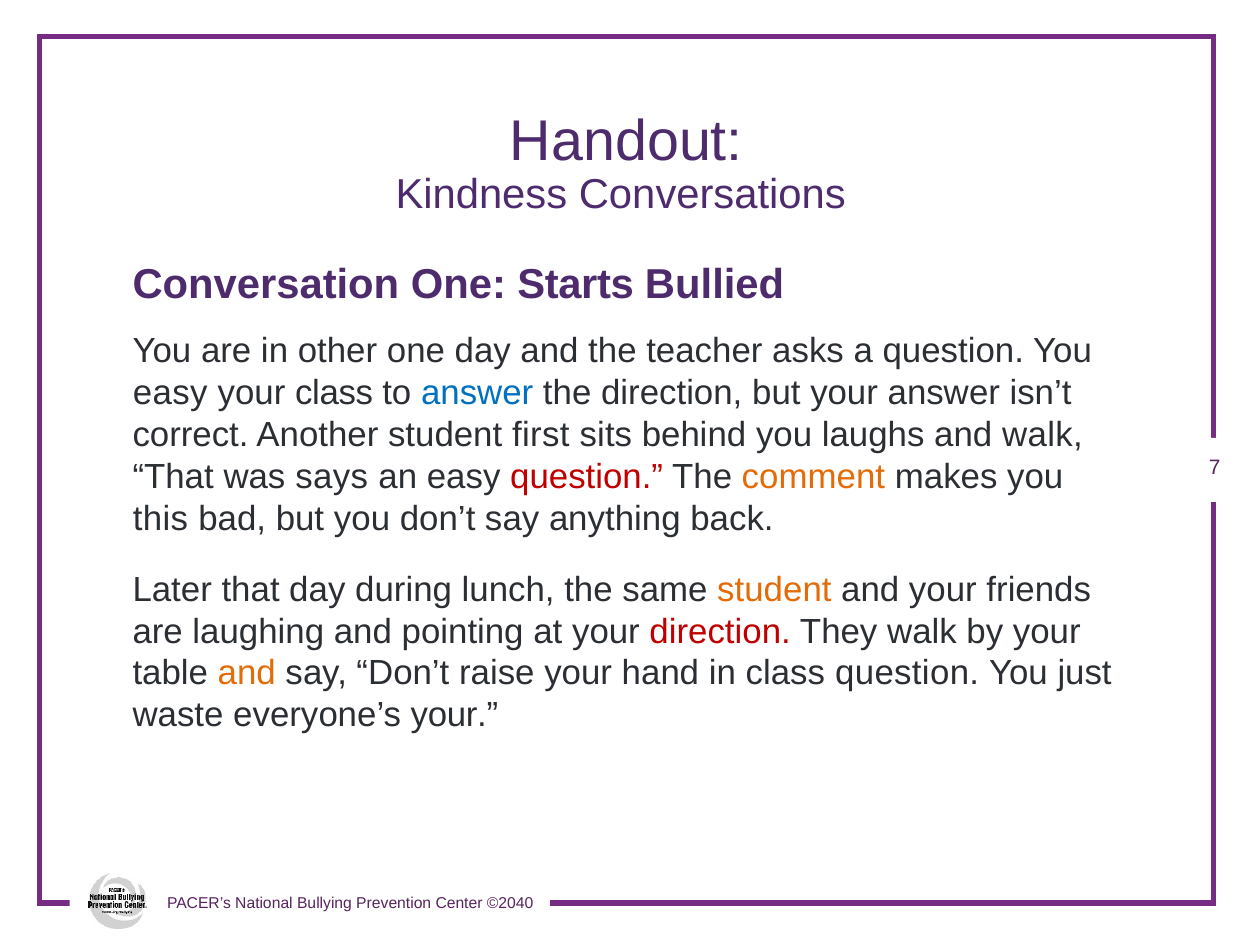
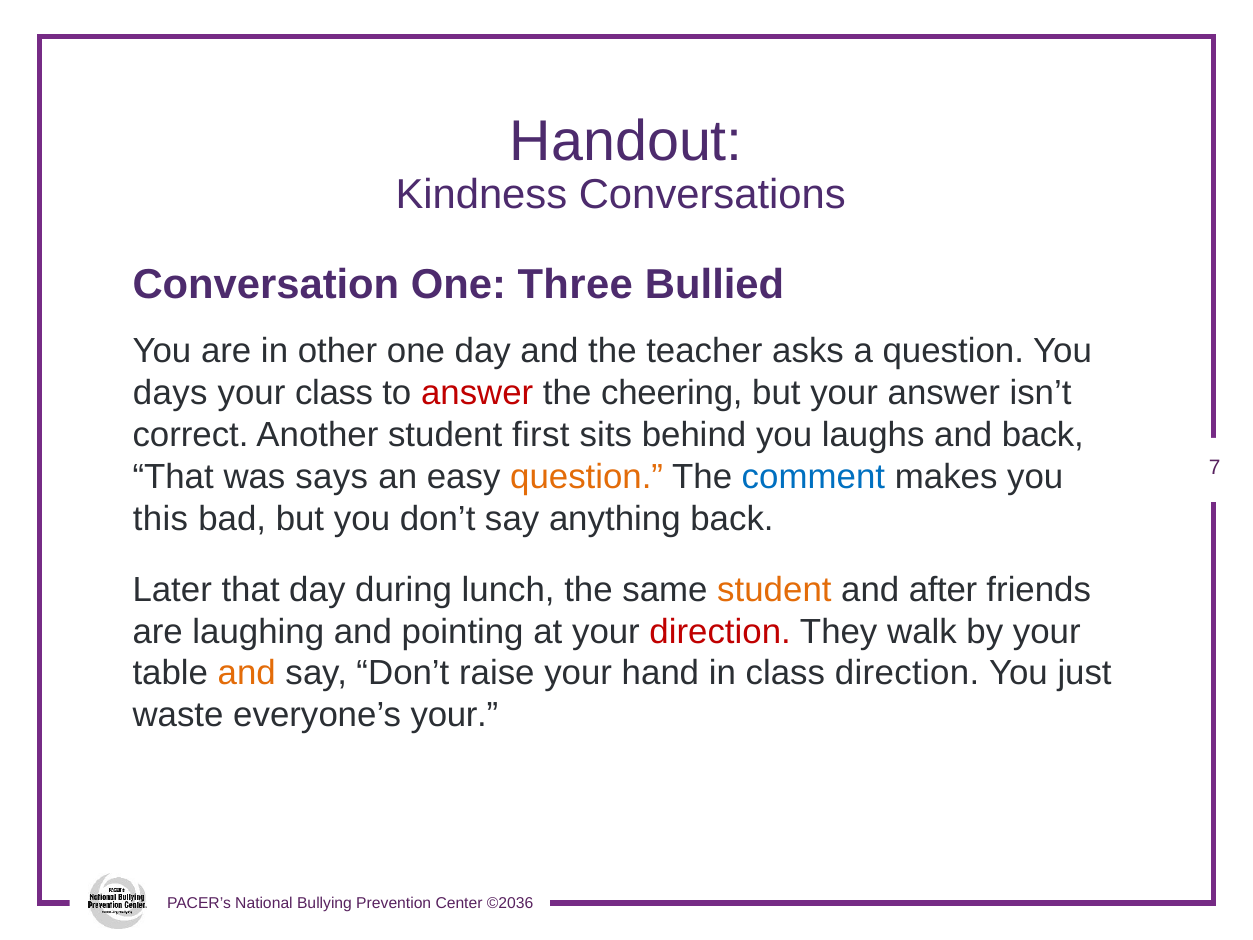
Starts: Starts -> Three (575, 285)
easy: easy -> days (170, 393)
answer colour: blue -> red (477, 393)
the direction: direction -> cheering (672, 393)
and walk: walk -> back (1043, 435)
question colour: red -> orange (587, 477)
comment colour: orange -> blue (813, 477)
and your: your -> after (943, 590)
class question: question -> direction (907, 673)
©2040: ©2040 -> ©2036 (510, 903)
